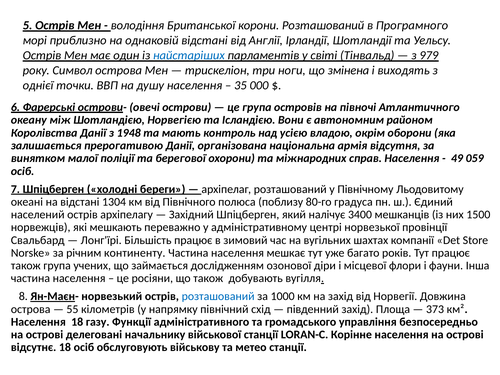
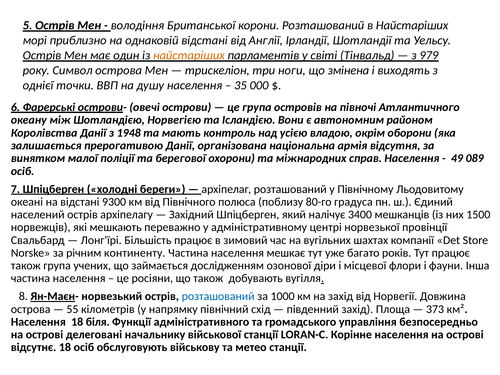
в Програмного: Програмного -> Найстаріших (412, 25)
найстаріших colour: blue -> orange (189, 55)
059: 059 -> 089 (475, 158)
1304: 1304 -> 9300 (114, 202)
газу: газу -> біля (98, 322)
